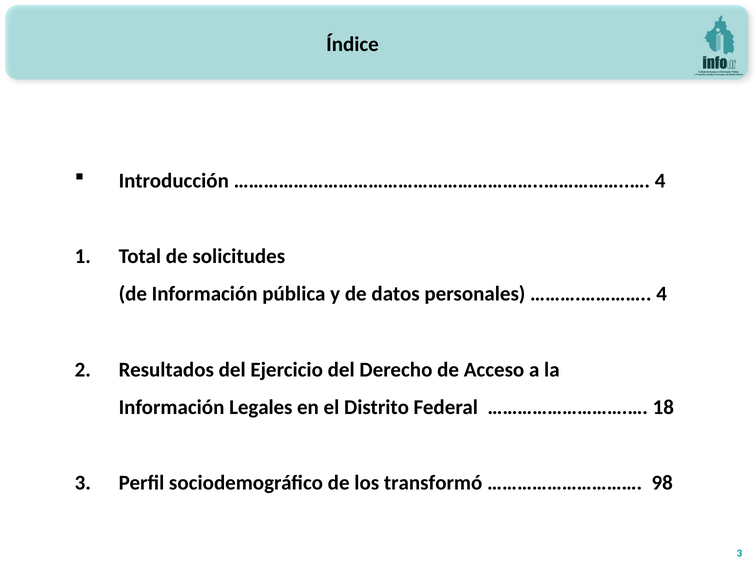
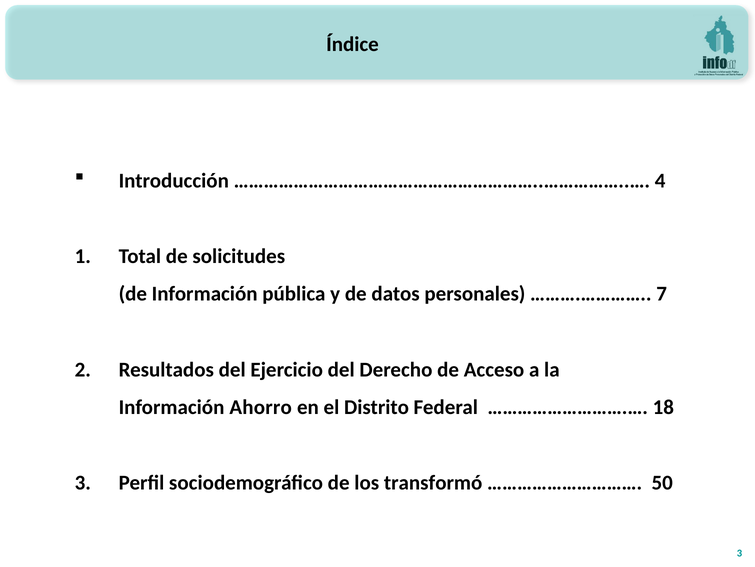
4: 4 -> 7 (662, 294)
Legales: Legales -> Ahorro (261, 407)
98: 98 -> 50 (662, 482)
